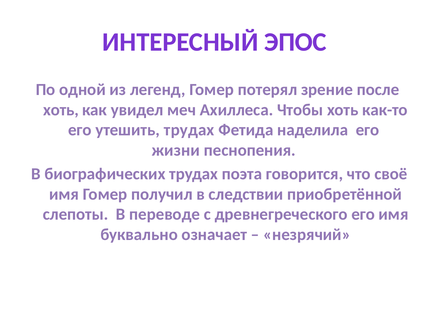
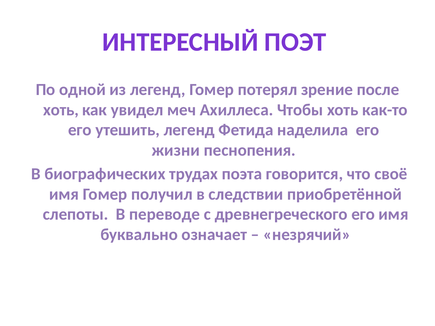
ЭПОС: ЭПОС -> ПОЭТ (295, 42)
утешить трудах: трудах -> легенд (189, 130)
